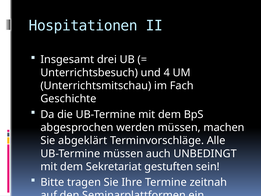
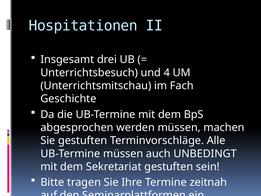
Sie abgeklärt: abgeklärt -> gestuften (83, 140)
